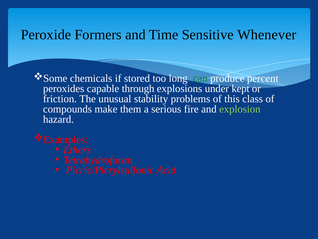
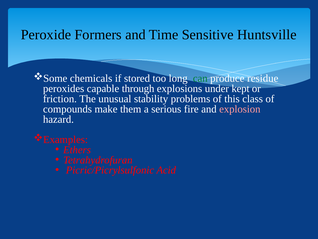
Whenever: Whenever -> Huntsville (267, 35)
percent: percent -> residue (263, 78)
explosion colour: light green -> pink (240, 109)
